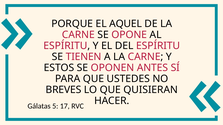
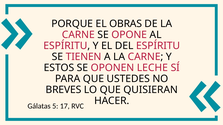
AQUEL: AQUEL -> OBRAS (126, 24)
ANTES: ANTES -> LECHE (152, 68)
